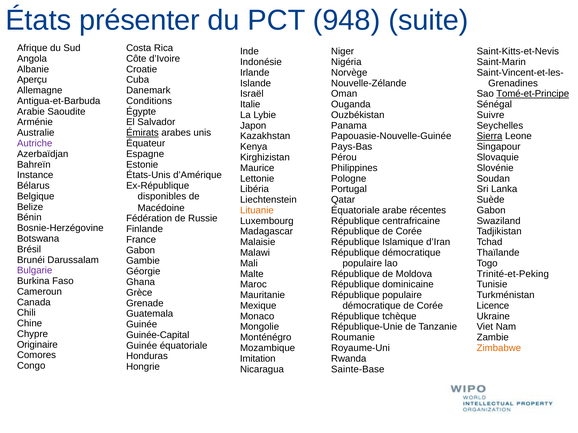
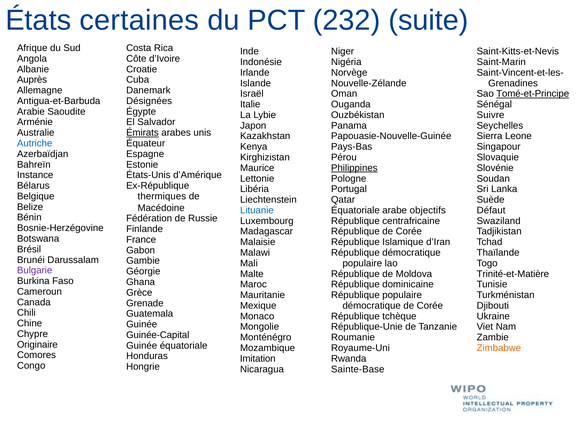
présenter: présenter -> certaines (139, 20)
948: 948 -> 232 (347, 20)
Aperçu: Aperçu -> Auprès (32, 80)
Conditions: Conditions -> Désignées (149, 101)
Sierra underline: present -> none (490, 136)
Autriche colour: purple -> blue (35, 143)
Philippines underline: none -> present (354, 168)
disponibles: disponibles -> thermiques (162, 197)
récentes: récentes -> objectifs (428, 211)
Gabon: Gabon -> Défaut (491, 211)
Lituanie colour: orange -> blue (257, 211)
Trinité-et-Peking: Trinité-et-Peking -> Trinité-et-Matière (513, 274)
Licence: Licence -> Djibouti (493, 306)
